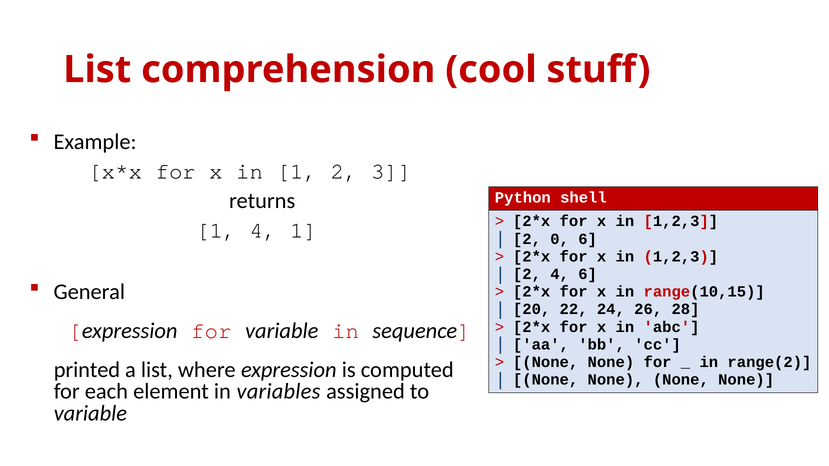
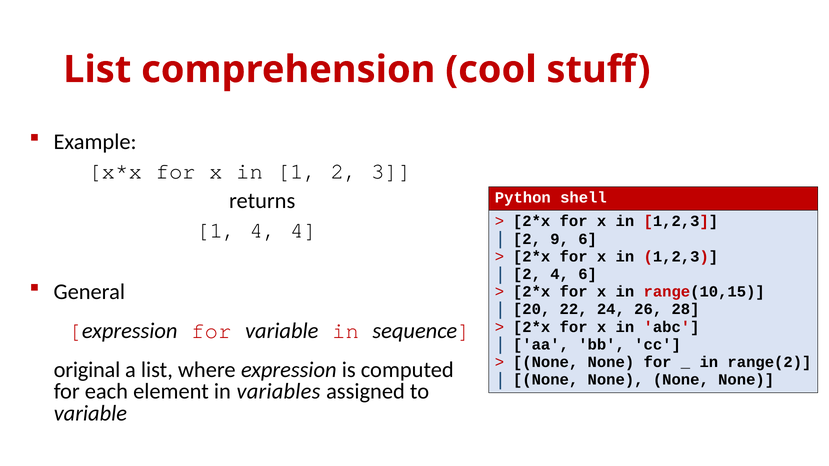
4 1: 1 -> 4 (304, 231)
0: 0 -> 9 (560, 239)
printed: printed -> original (87, 370)
